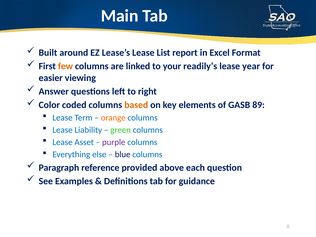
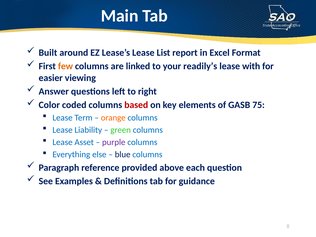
year: year -> with (251, 66)
based colour: orange -> red (136, 105)
89: 89 -> 75 (259, 105)
